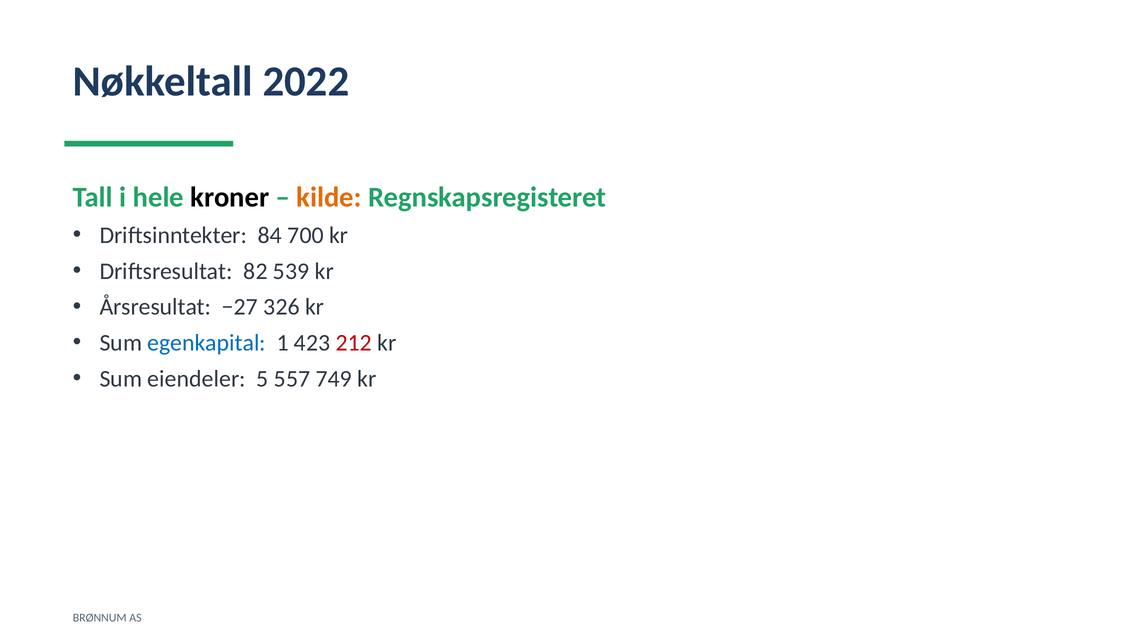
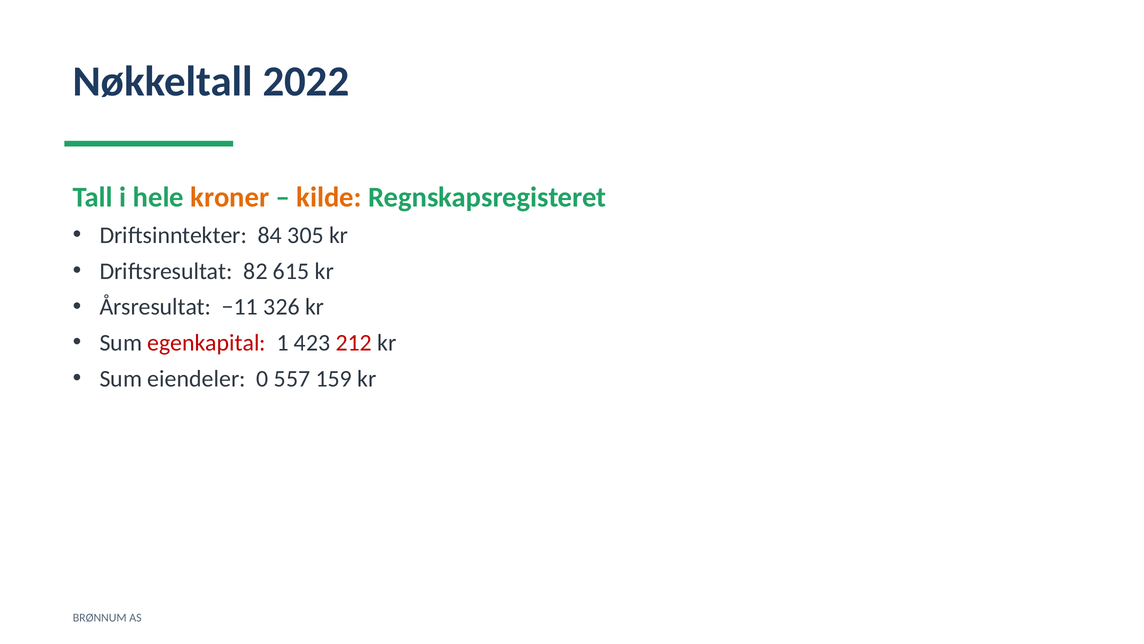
kroner colour: black -> orange (230, 197)
700: 700 -> 305 (306, 235)
539: 539 -> 615 (291, 271)
−27: −27 -> −11 (240, 307)
egenkapital colour: blue -> red (207, 343)
5: 5 -> 0 (263, 378)
749: 749 -> 159 (334, 378)
